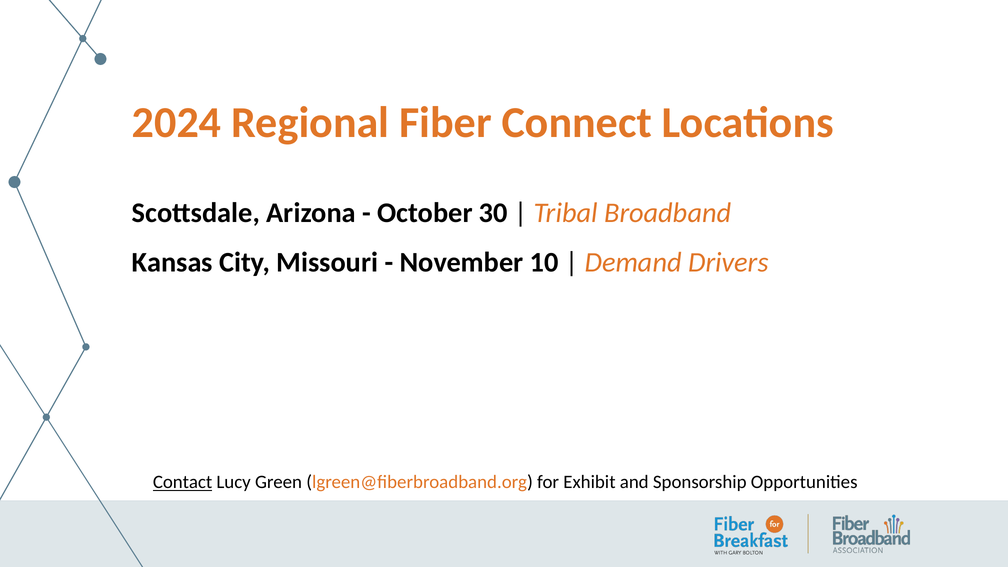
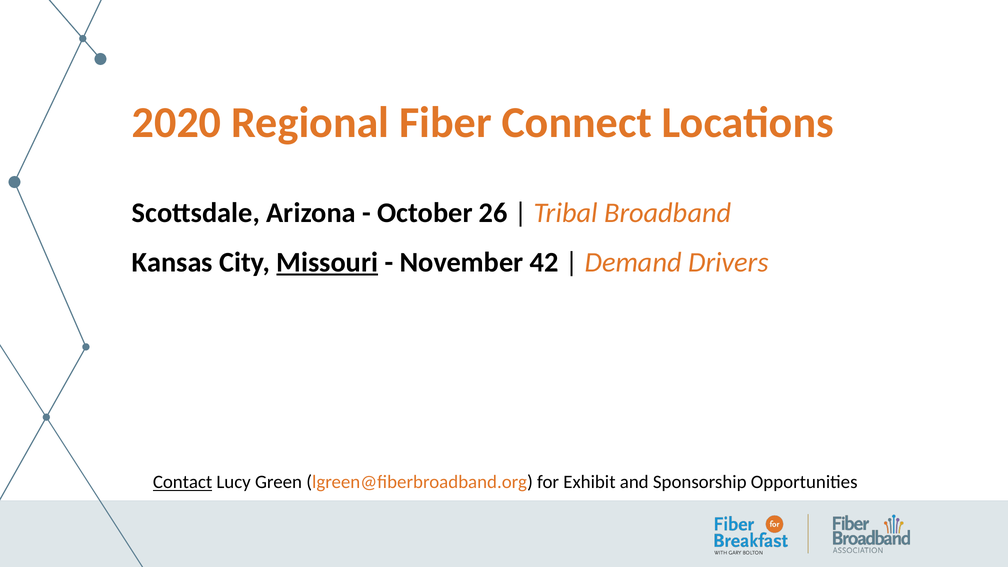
2024: 2024 -> 2020 (177, 123)
30: 30 -> 26 (493, 213)
Missouri underline: none -> present (327, 262)
10: 10 -> 42 (544, 262)
